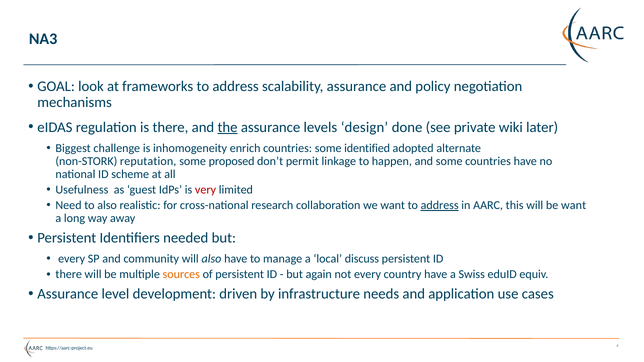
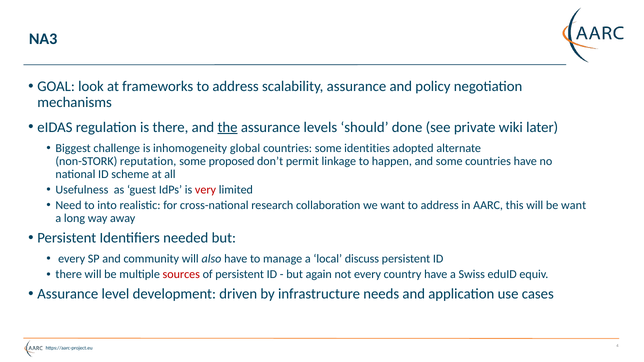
design: design -> should (364, 127)
enrich: enrich -> global (245, 148)
identified: identified -> identities (367, 148)
to also: also -> into (107, 206)
address underline: present -> none (440, 206)
sources colour: orange -> red (181, 275)
